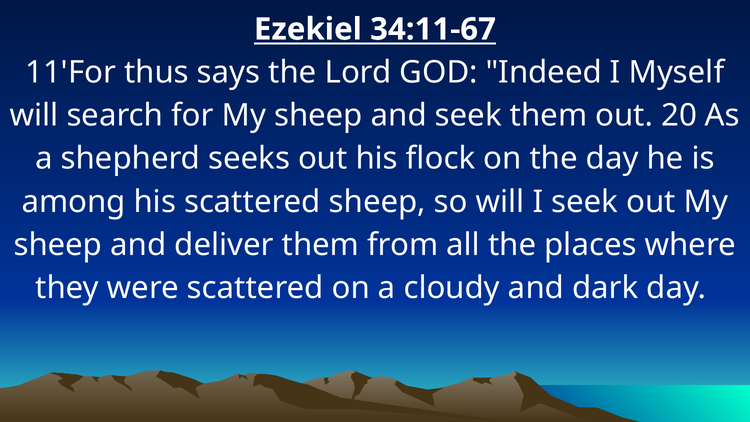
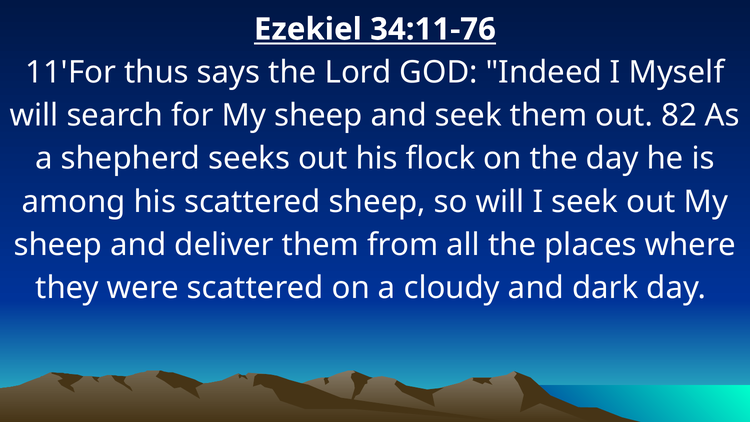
34:11-67: 34:11-67 -> 34:11-76 (433, 29)
20: 20 -> 82 (679, 115)
